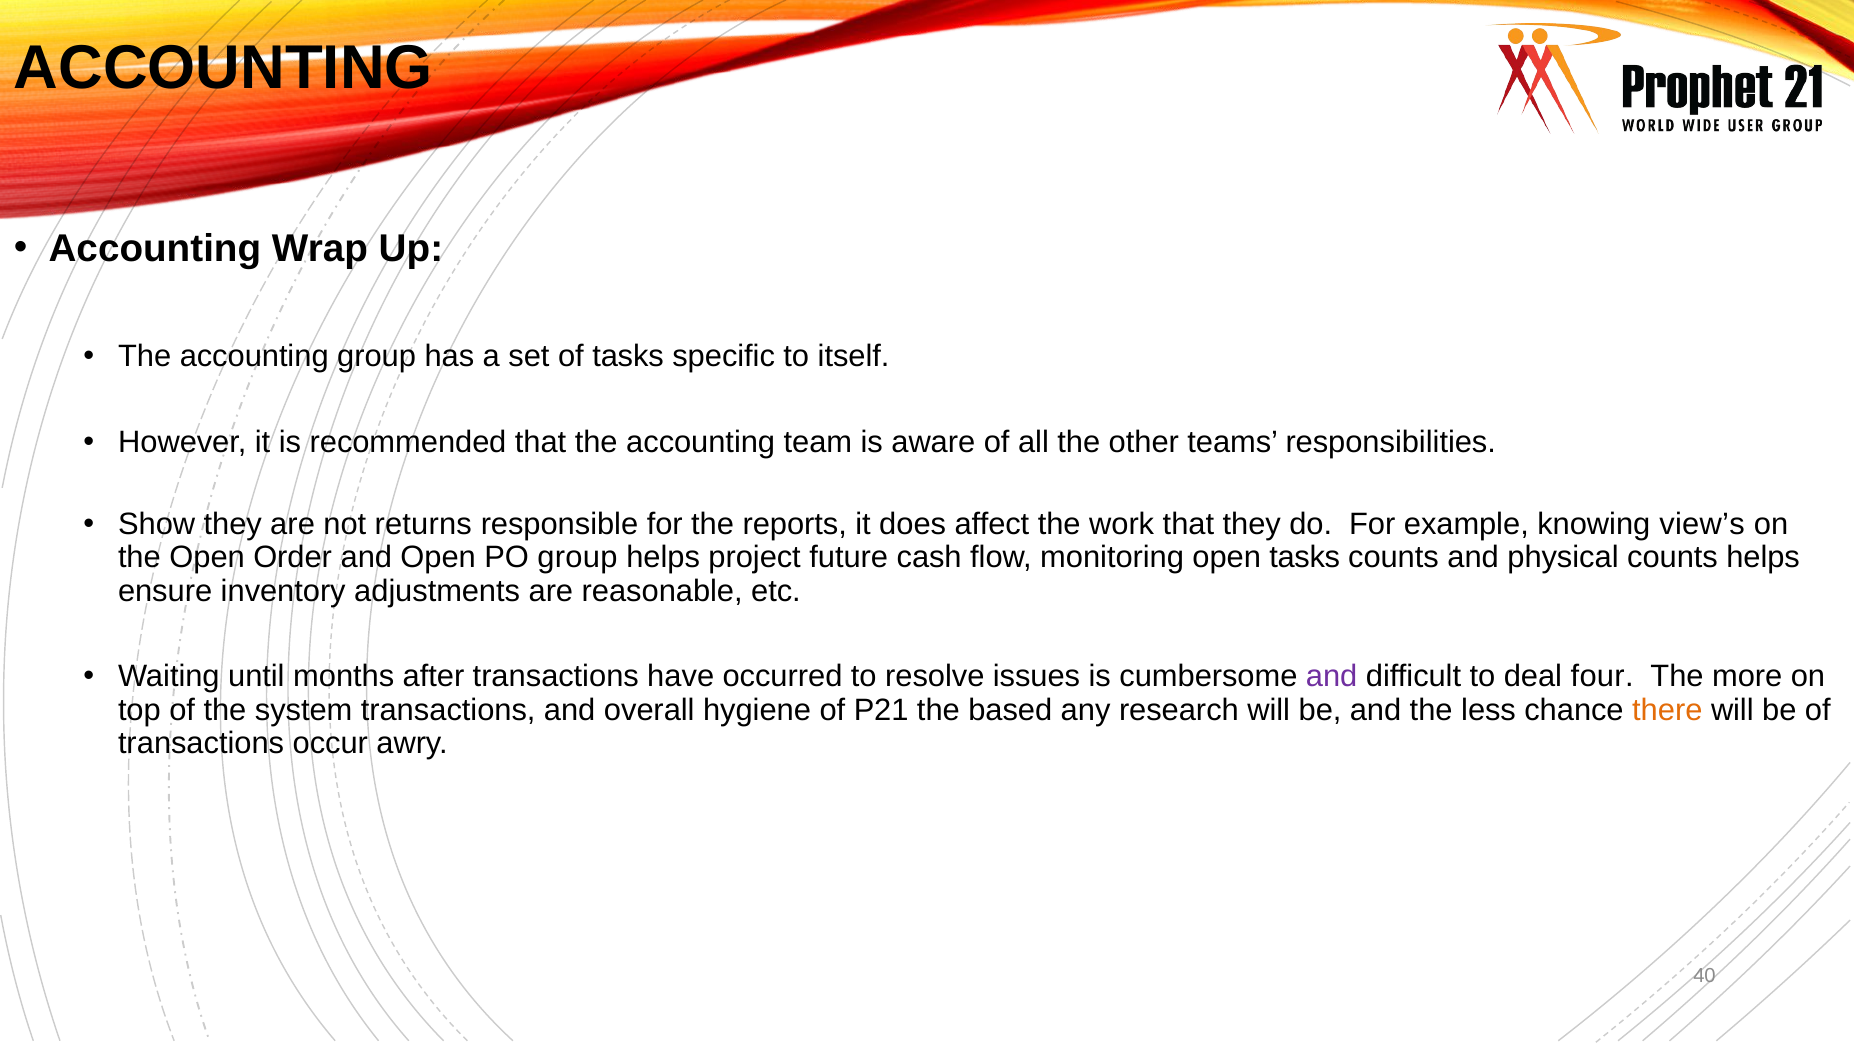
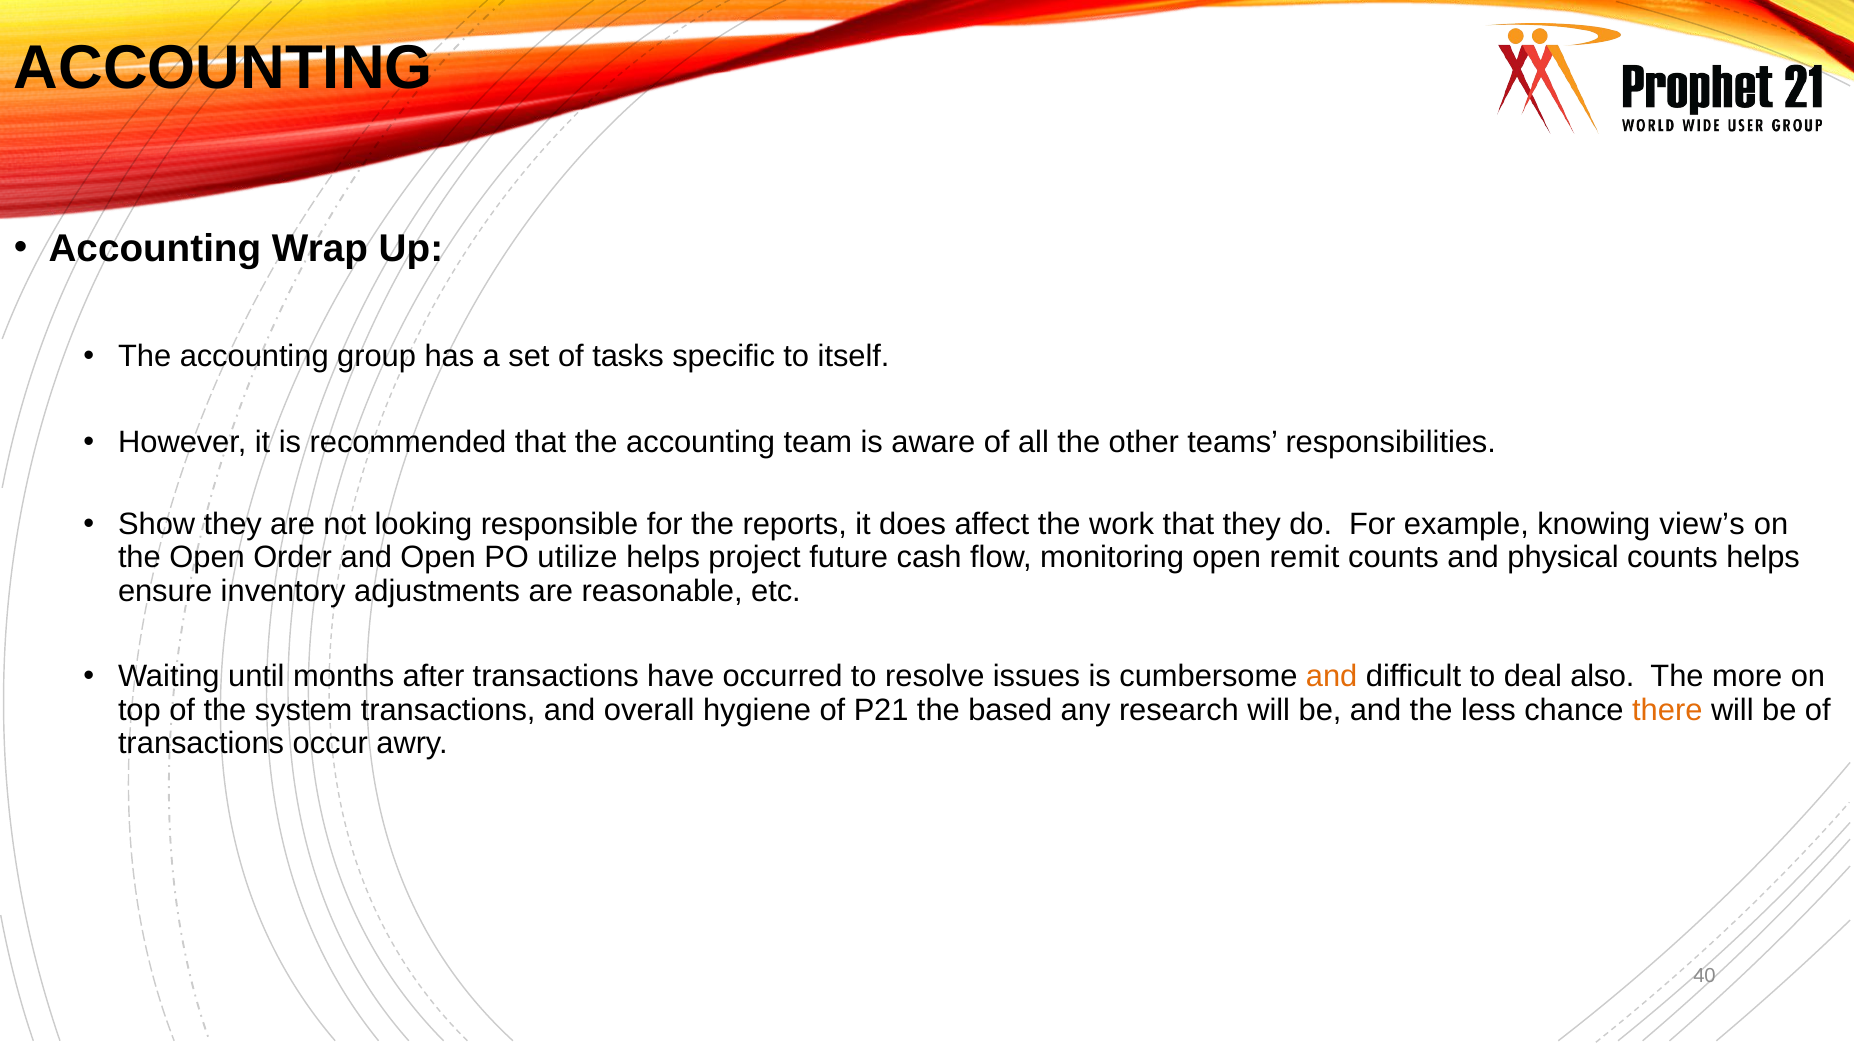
returns: returns -> looking (423, 524)
PO group: group -> utilize (577, 558)
open tasks: tasks -> remit (1304, 558)
and colour: purple -> orange (1332, 677)
four: four -> also (1602, 677)
